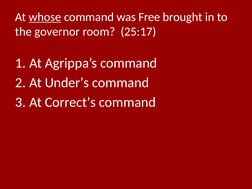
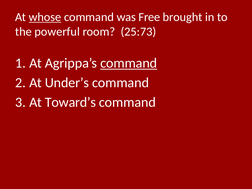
governor: governor -> powerful (57, 32)
25:17: 25:17 -> 25:73 (138, 32)
command underline: none -> present (129, 63)
Correct’s: Correct’s -> Toward’s (70, 102)
